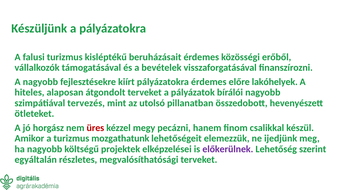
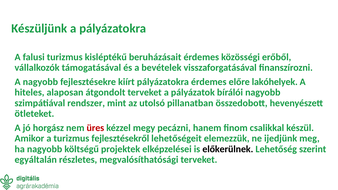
tervezés: tervezés -> rendszer (86, 103)
mozgathatunk: mozgathatunk -> fejlesztésekről (120, 139)
előkerülnek colour: purple -> black (228, 149)
